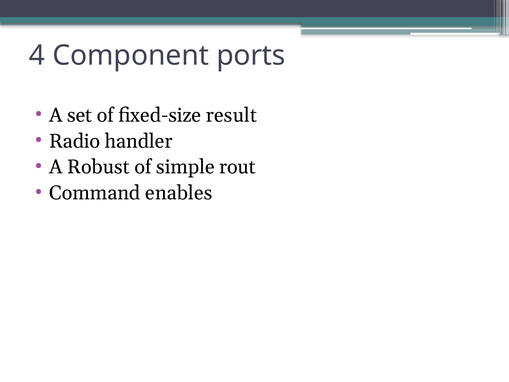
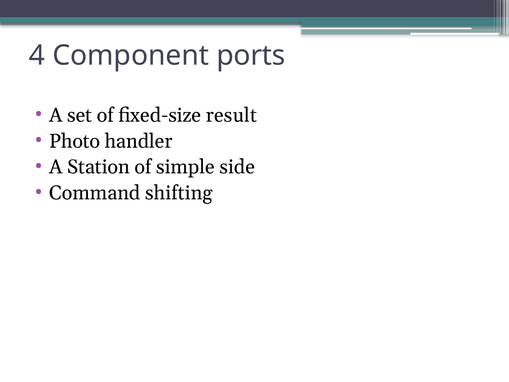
Radio: Radio -> Photo (75, 141)
Robust: Robust -> Station (99, 167)
rout: rout -> side (237, 167)
enables: enables -> shifting (179, 193)
